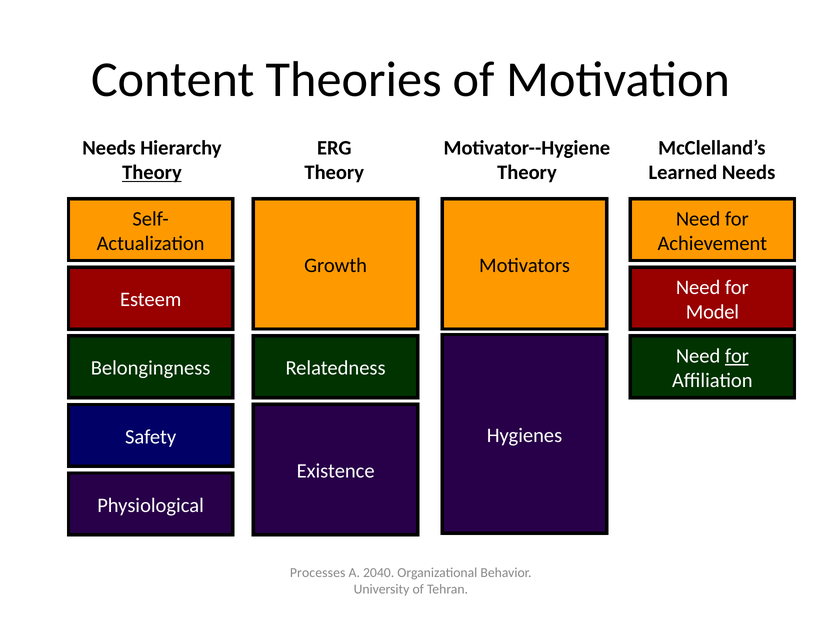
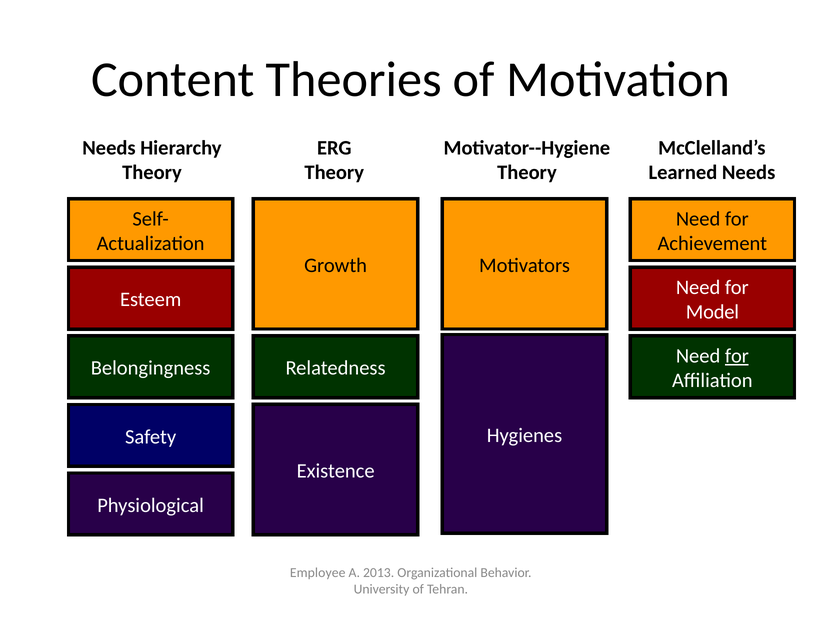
Theory underline: present -> none (152, 173)
Processes: Processes -> Employee (318, 572)
2040: 2040 -> 2013 (379, 572)
